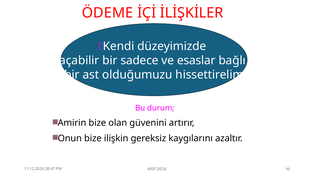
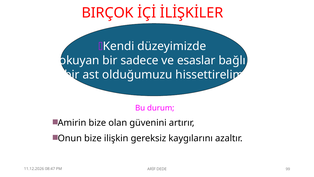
ÖDEME: ÖDEME -> BIRÇOK (108, 13)
açabilir: açabilir -> okuyan (79, 60)
